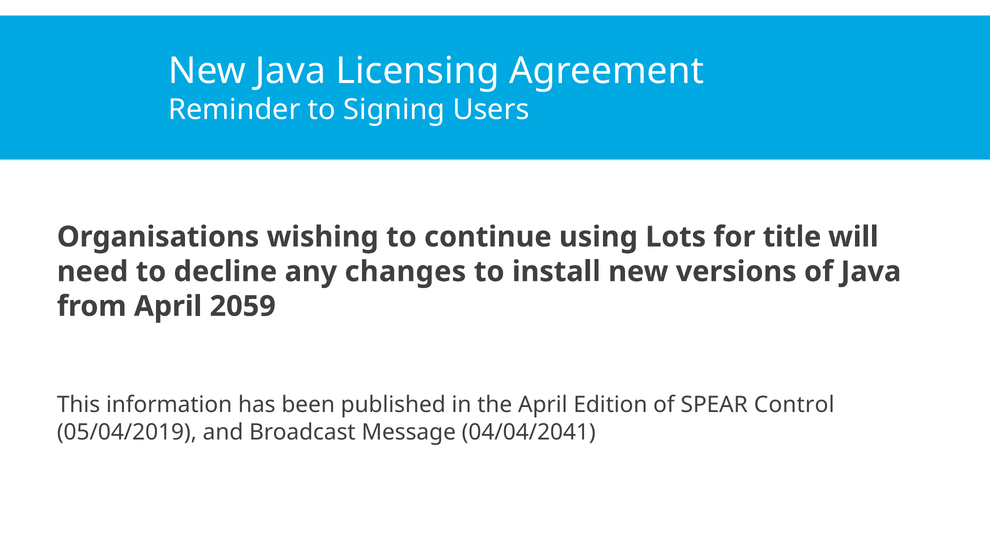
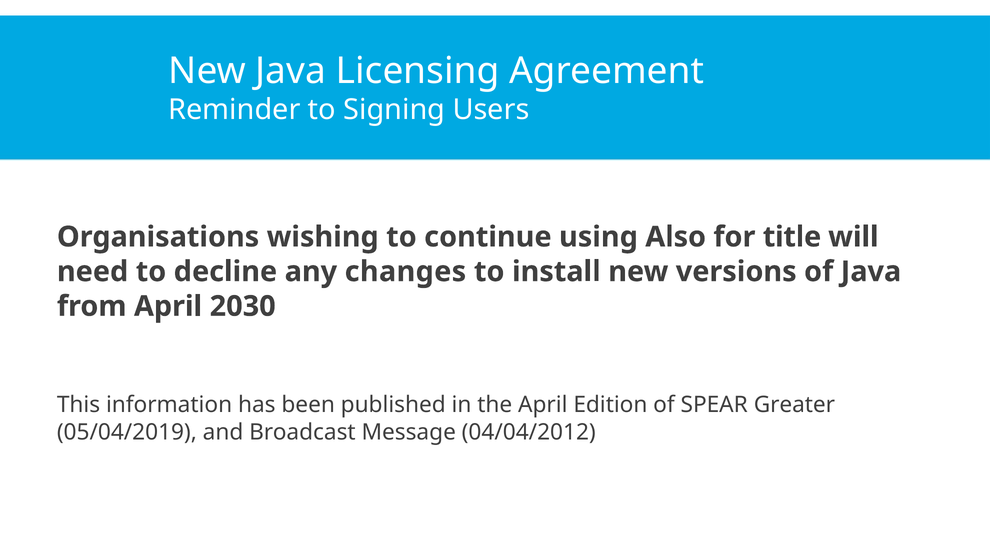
Lots: Lots -> Also (676, 237)
2059: 2059 -> 2030 (243, 306)
Control: Control -> Greater (794, 405)
04/04/2041: 04/04/2041 -> 04/04/2012 (529, 432)
